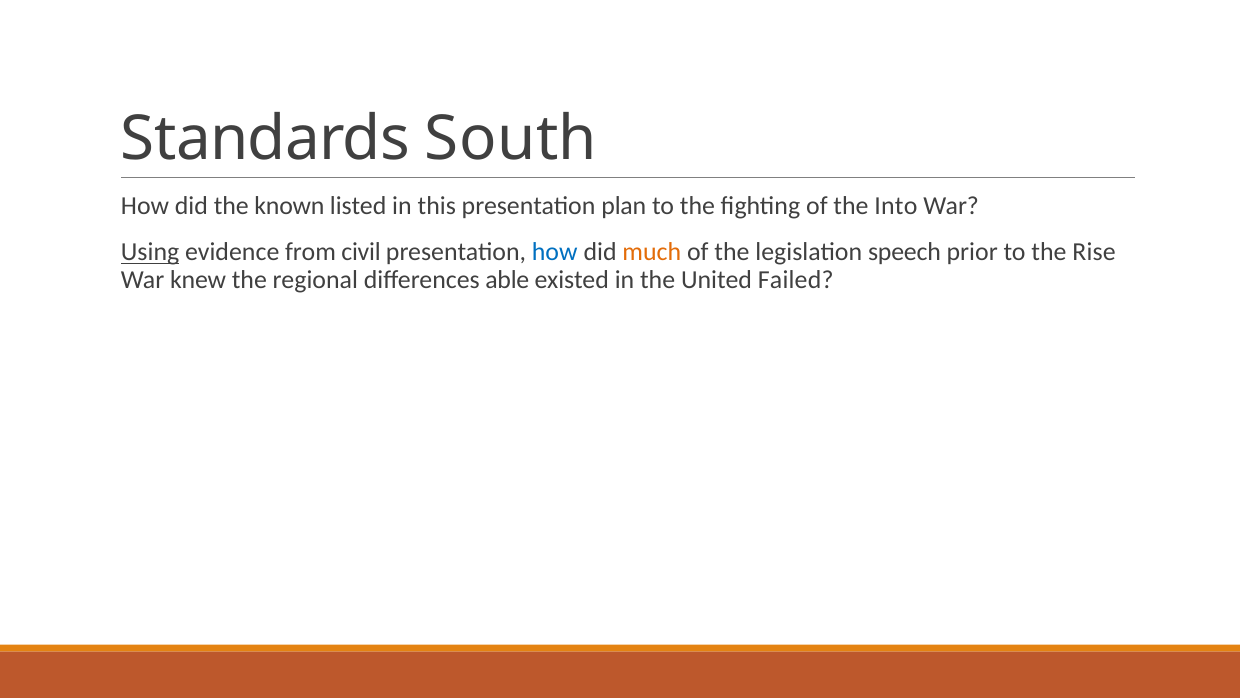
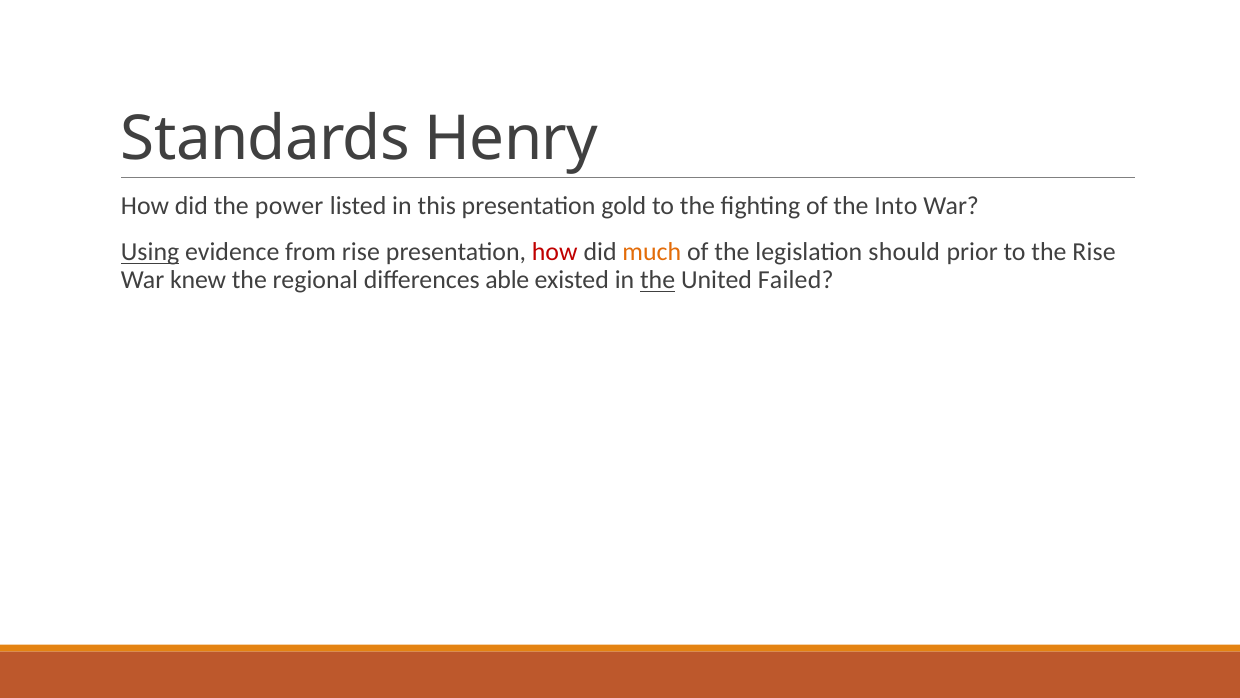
South: South -> Henry (512, 139)
known: known -> power (289, 206)
plan: plan -> gold (624, 206)
from civil: civil -> rise (361, 252)
how colour: blue -> red (555, 252)
speech: speech -> should (904, 252)
the underline: none -> present (658, 280)
